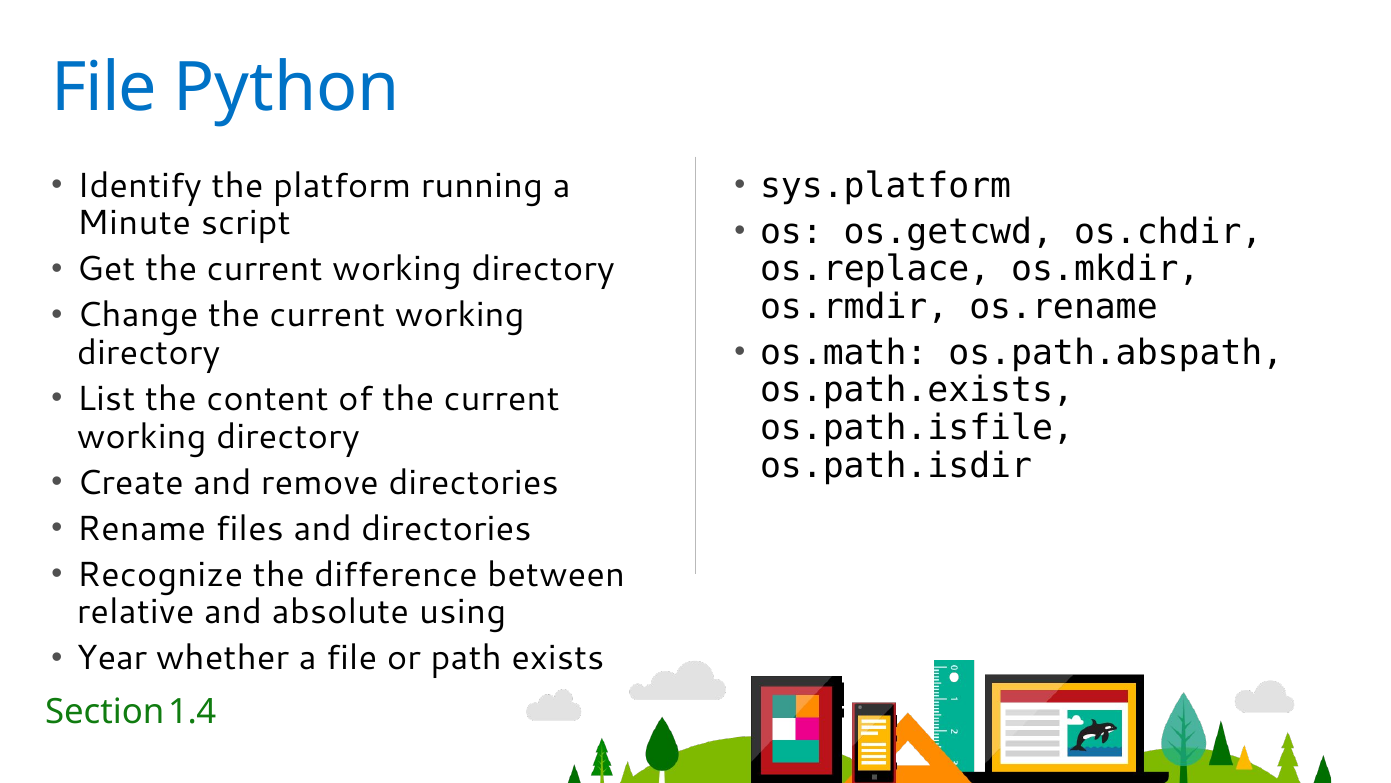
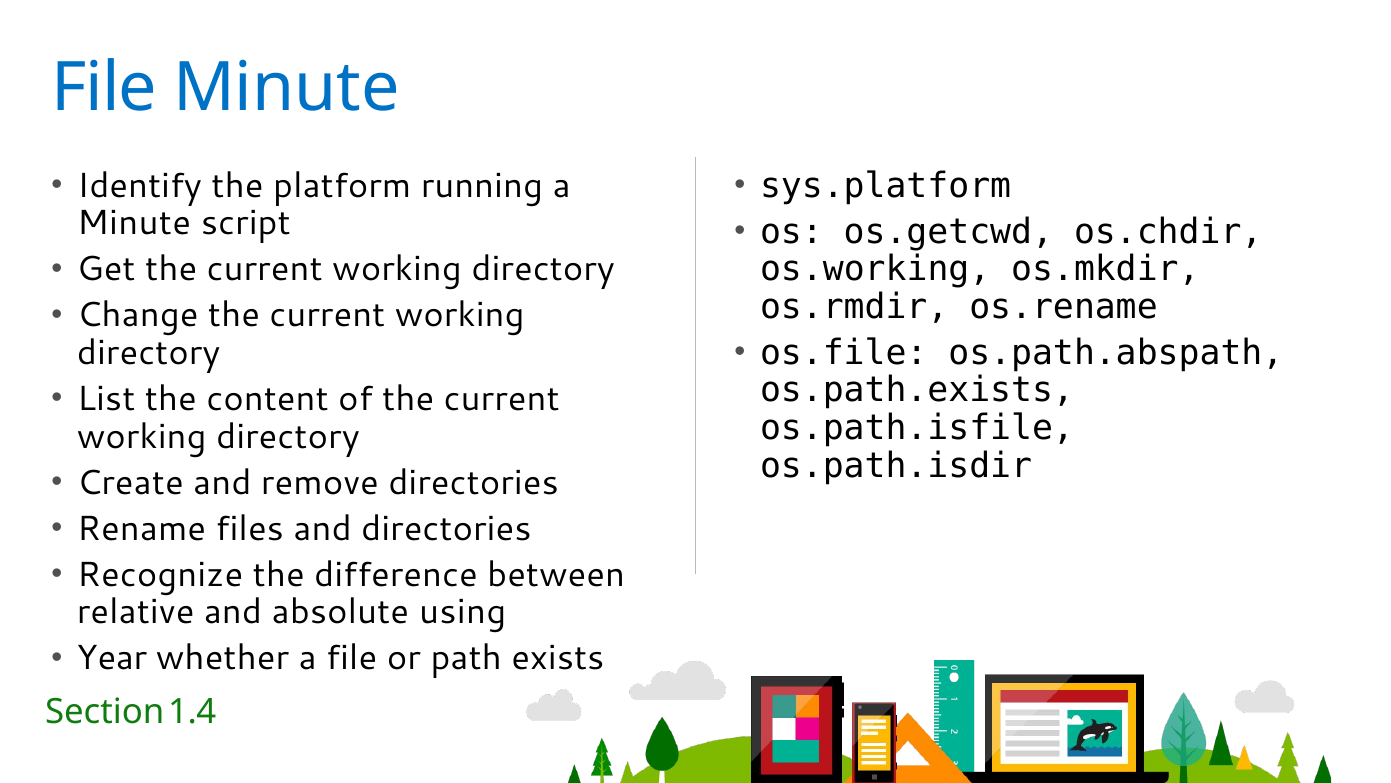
File Python: Python -> Minute (286, 88)
os.replace: os.replace -> os.working (875, 269)
os.math: os.math -> os.file (844, 353)
